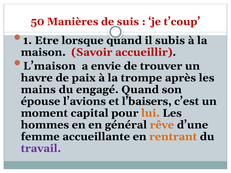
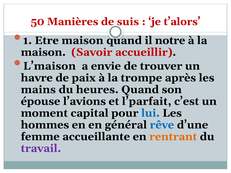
t’coup: t’coup -> t’alors (182, 22)
Etre lorsque: lorsque -> maison (82, 40)
subis: subis -> notre (170, 40)
engagé: engagé -> heures (97, 90)
l’baisers: l’baisers -> l’parfait (147, 101)
lui colour: orange -> blue (150, 113)
rêve colour: orange -> blue (162, 125)
